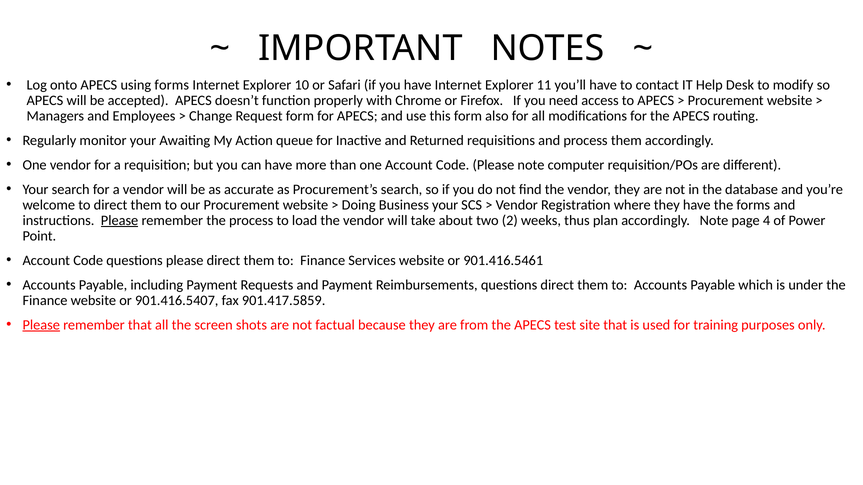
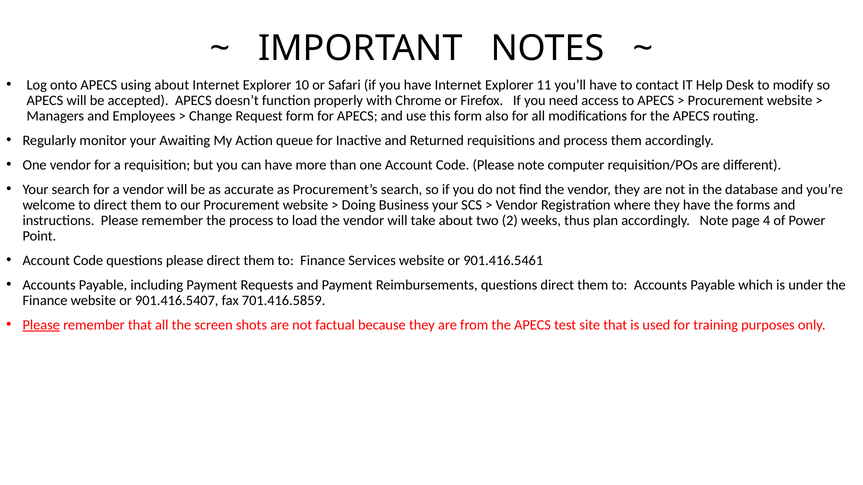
using forms: forms -> about (172, 85)
Please underline: present -> none (120, 221)
901.417.5859: 901.417.5859 -> 701.416.5859 (284, 301)
